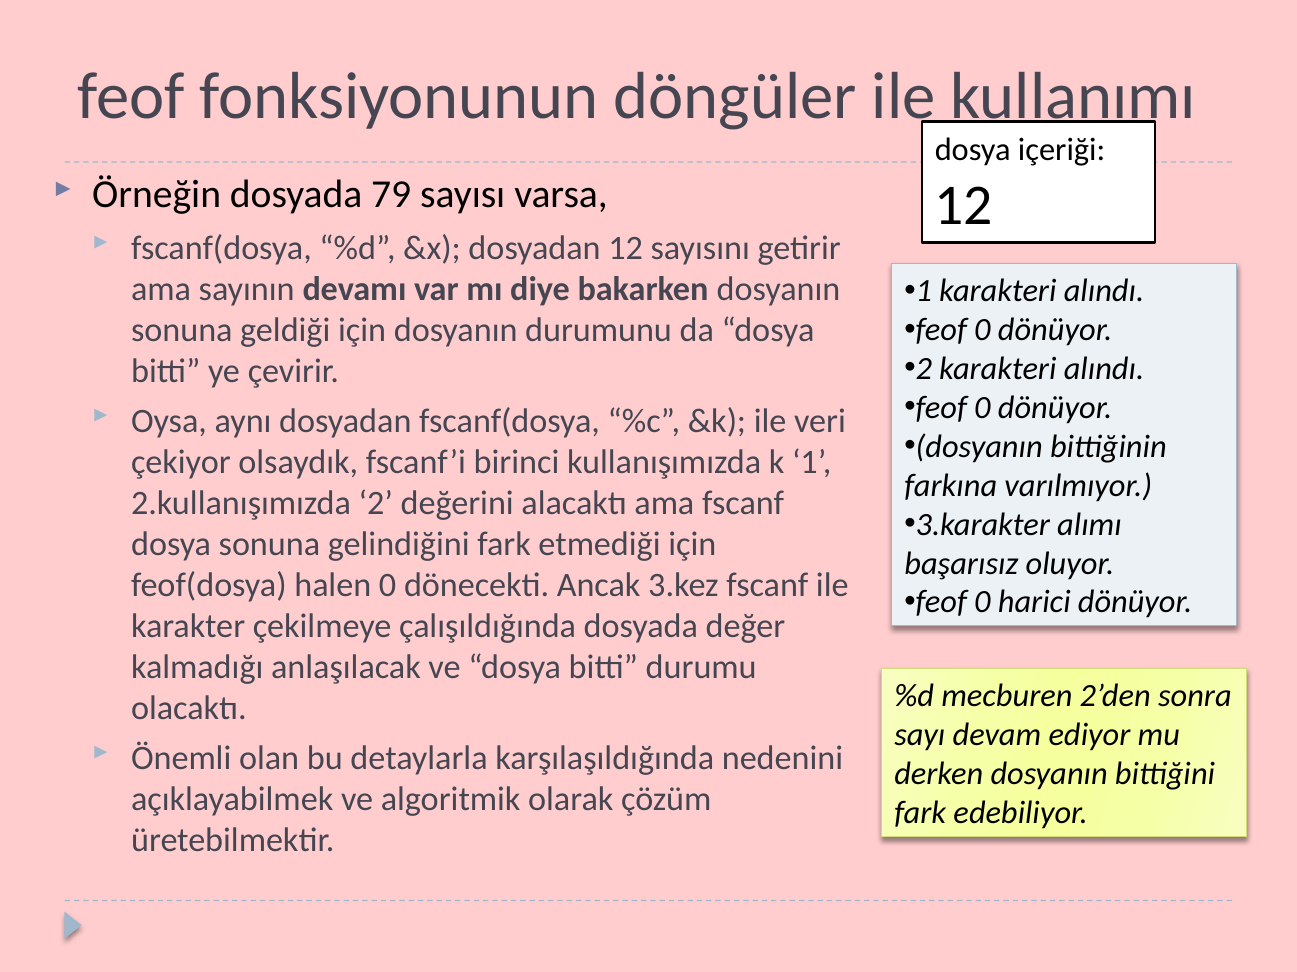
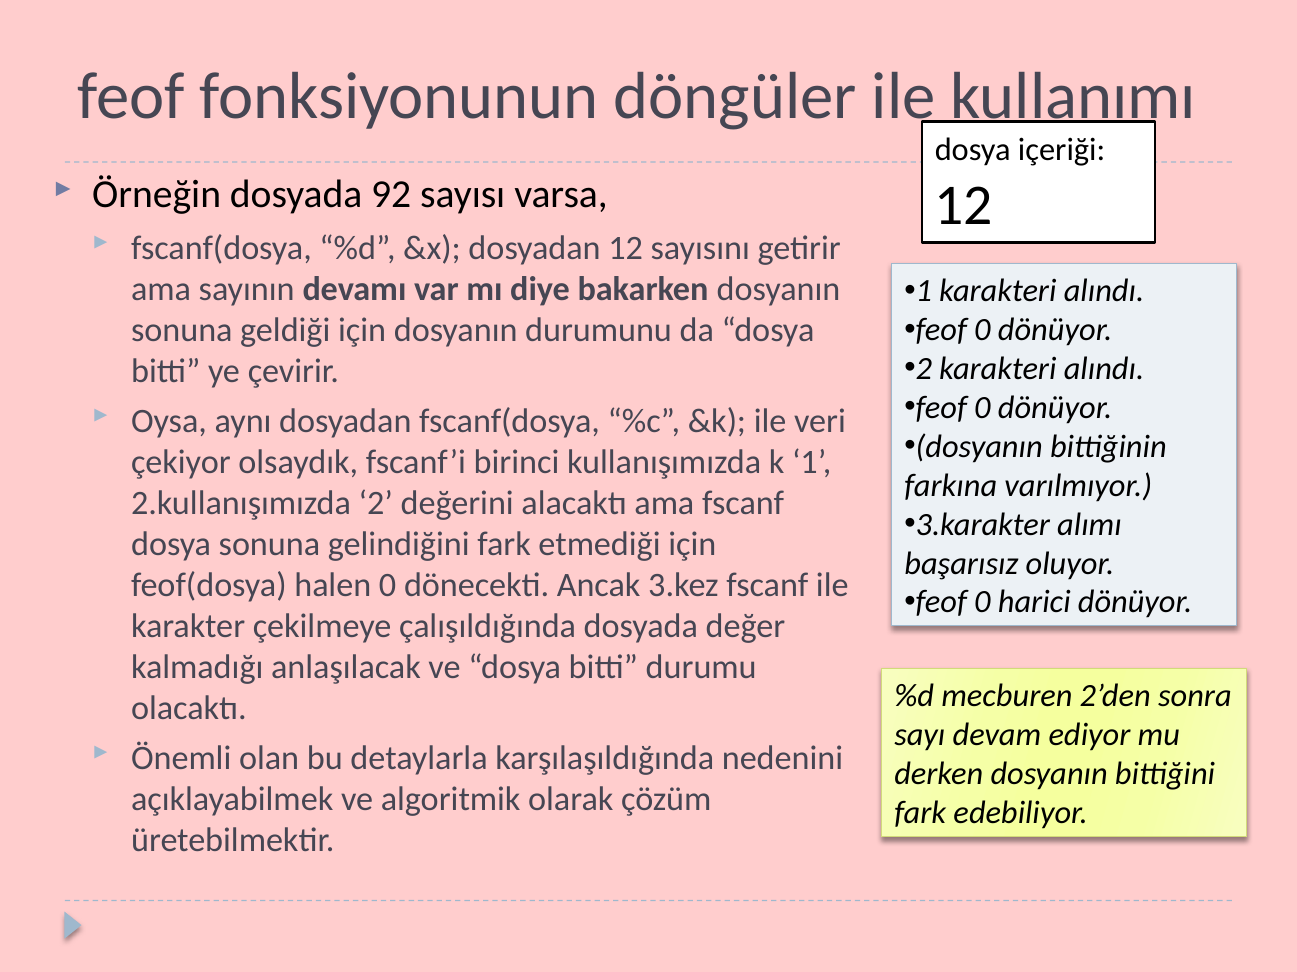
79: 79 -> 92 (391, 195)
